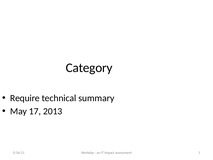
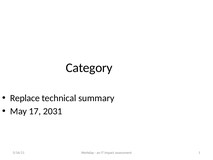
Require: Require -> Replace (25, 98)
2013: 2013 -> 2031 (53, 111)
